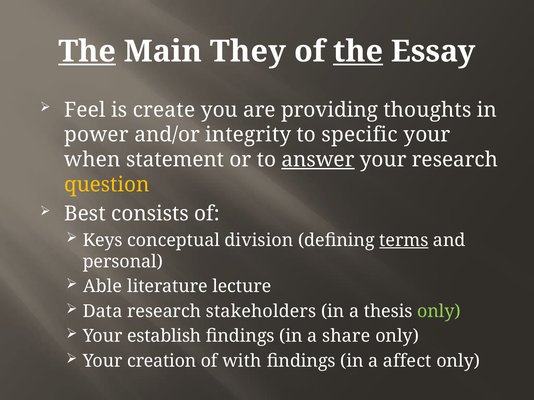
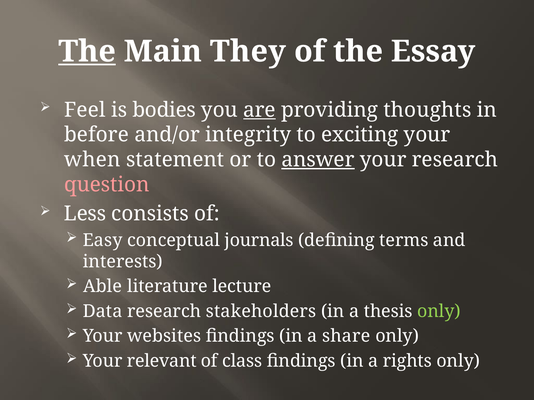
the underline: present -> none (358, 52)
create: create -> bodies (164, 110)
are underline: none -> present (259, 110)
power: power -> before (96, 135)
specific: specific -> exciting (360, 135)
question colour: yellow -> pink (107, 185)
Best: Best -> Less (85, 214)
Keys: Keys -> Easy (103, 240)
division: division -> journals (259, 240)
terms underline: present -> none (404, 240)
personal: personal -> interests (123, 262)
establish: establish -> websites (164, 337)
creation: creation -> relevant (162, 361)
with: with -> class (242, 361)
affect: affect -> rights (407, 361)
